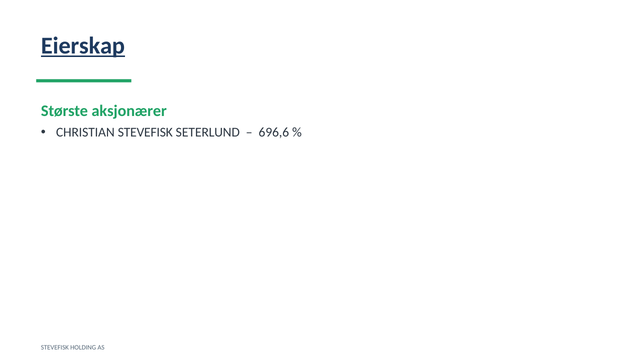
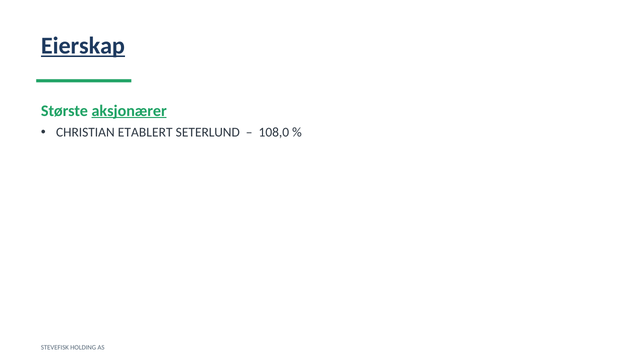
aksjonærer underline: none -> present (129, 111)
CHRISTIAN STEVEFISK: STEVEFISK -> ETABLERT (145, 132)
696,6: 696,6 -> 108,0 (274, 132)
